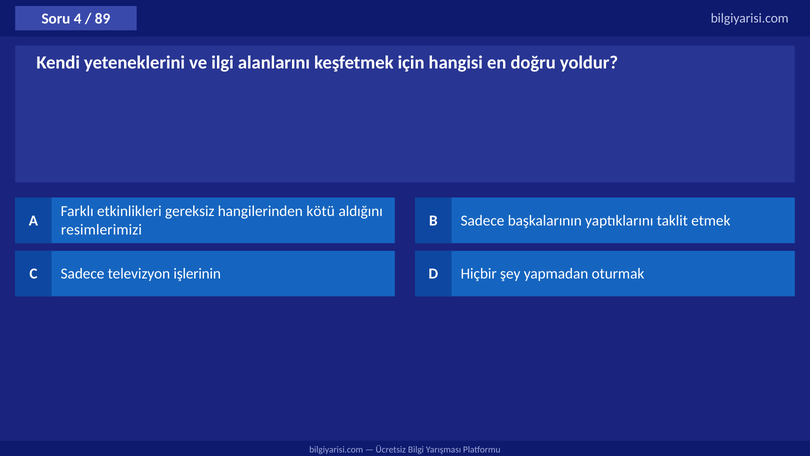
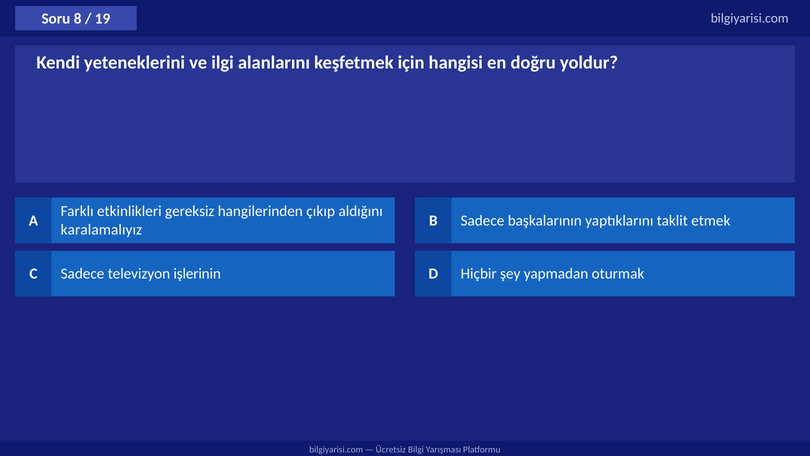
4: 4 -> 8 (78, 19)
89: 89 -> 19 (103, 19)
kötü: kötü -> çıkıp (321, 211)
resimlerimizi: resimlerimizi -> karalamalıyız (101, 230)
